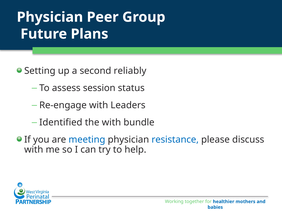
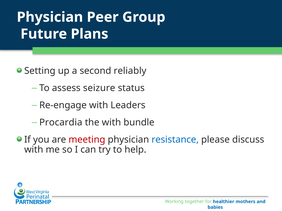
session: session -> seizure (99, 88)
Identified: Identified -> Procardia (61, 123)
meeting colour: blue -> red (87, 140)
